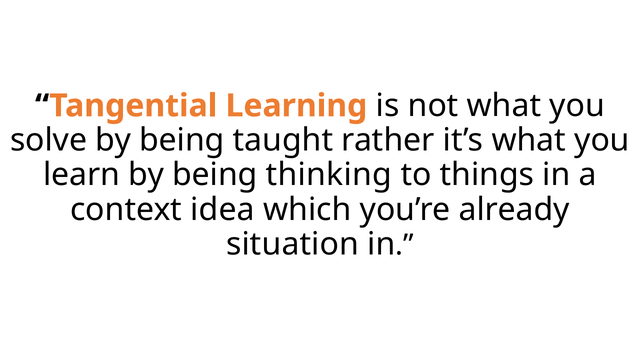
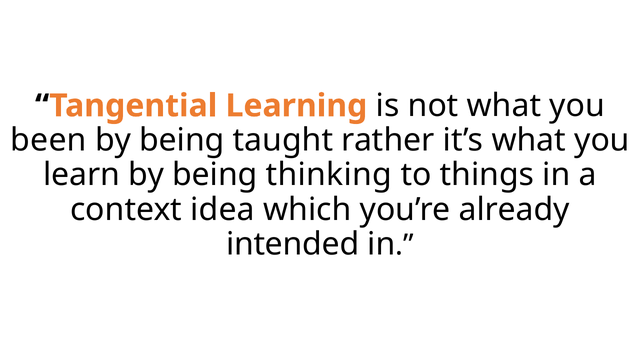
solve: solve -> been (48, 140)
situation: situation -> intended (293, 244)
